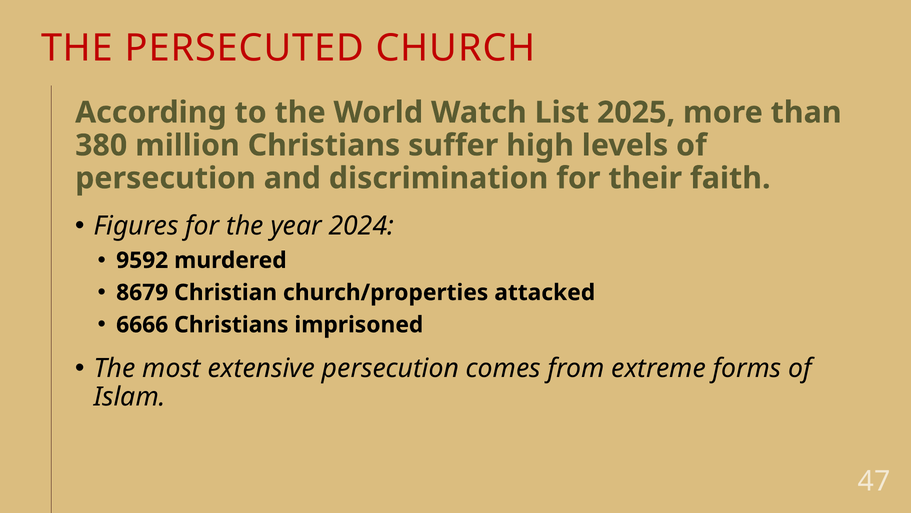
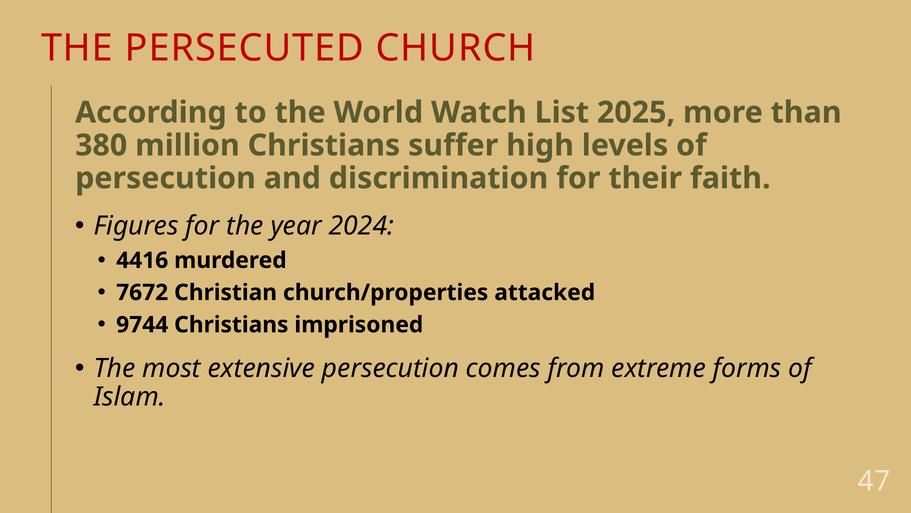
9592: 9592 -> 4416 (142, 260)
8679: 8679 -> 7672 (142, 292)
6666: 6666 -> 9744 (142, 325)
